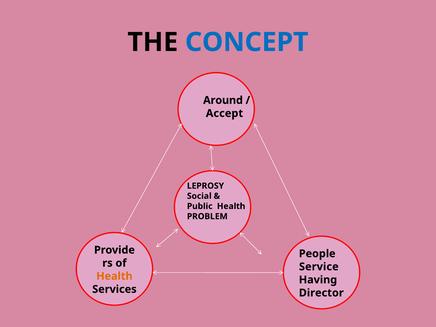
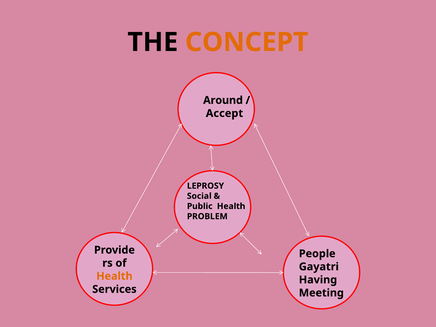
CONCEPT colour: blue -> orange (247, 42)
Service: Service -> Gayatri (319, 267)
Director: Director -> Meeting (321, 293)
